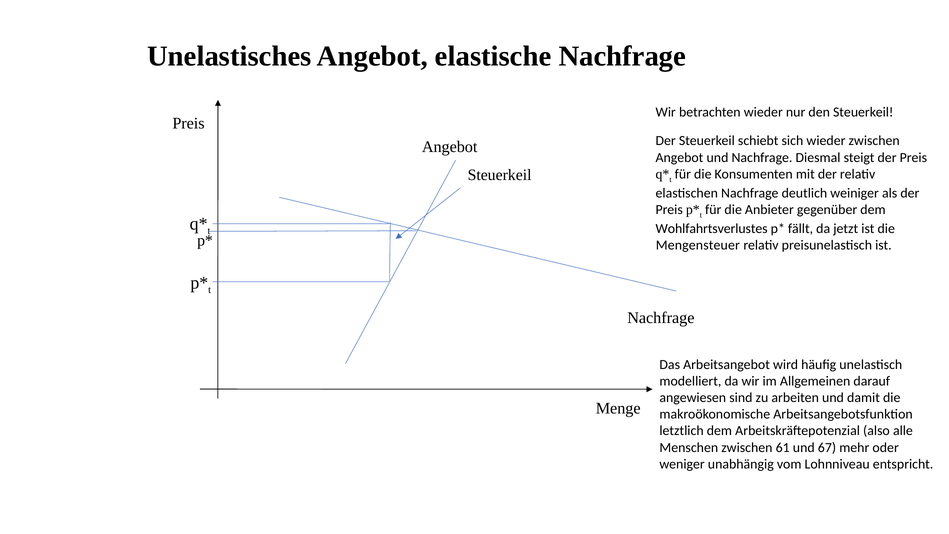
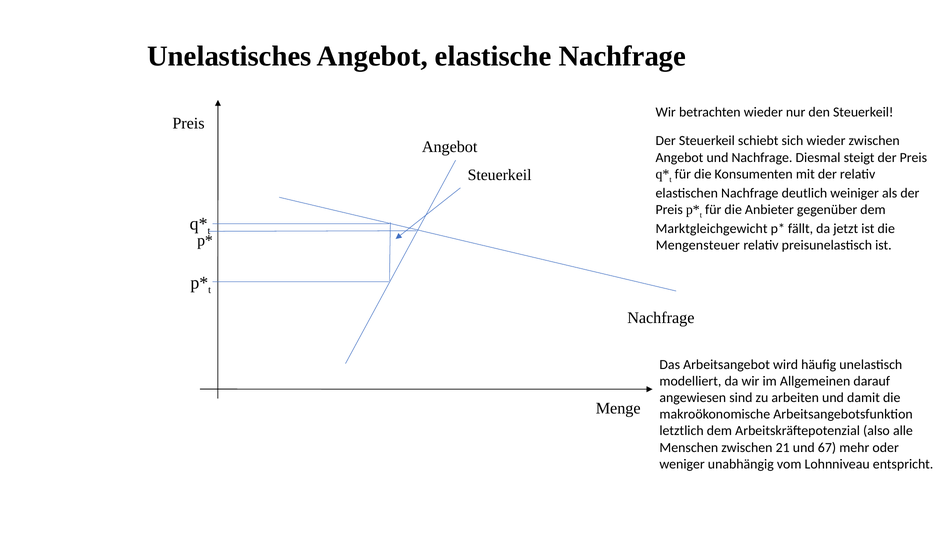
Wohlfahrtsverlustes: Wohlfahrtsverlustes -> Marktgleichgewicht (712, 228)
61: 61 -> 21 (783, 447)
